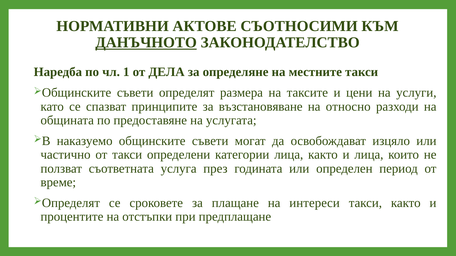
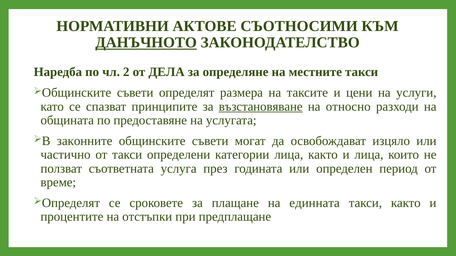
1: 1 -> 2 (126, 72)
възстановяване underline: none -> present (261, 107)
наказуемо: наказуемо -> законните (85, 141)
интереси: интереси -> единната (315, 203)
